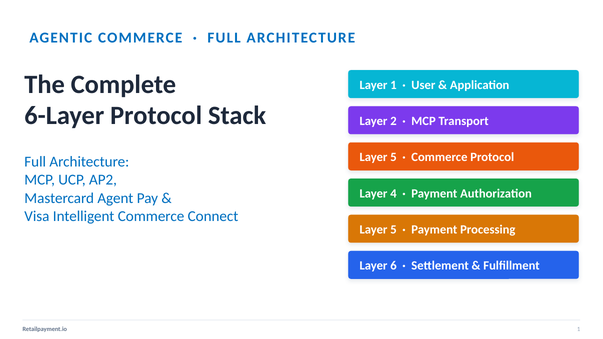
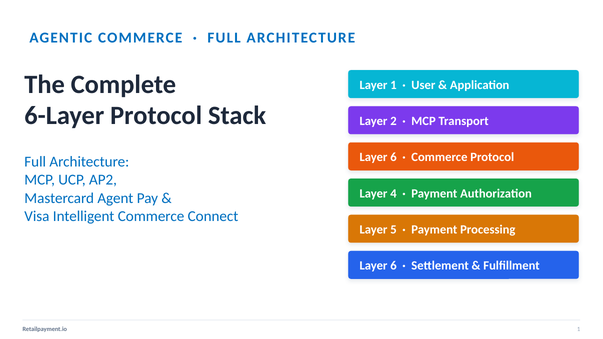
5: 5 -> 6 (393, 157)
